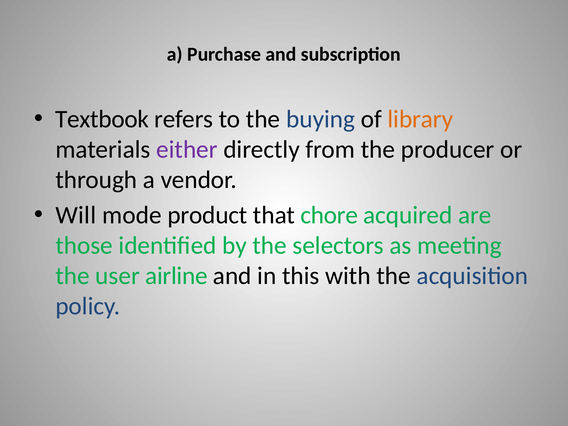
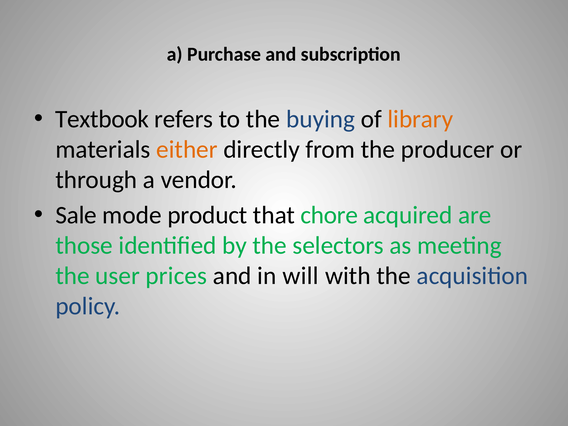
either colour: purple -> orange (187, 149)
Will: Will -> Sale (76, 215)
airline: airline -> prices (176, 276)
this: this -> will (301, 276)
